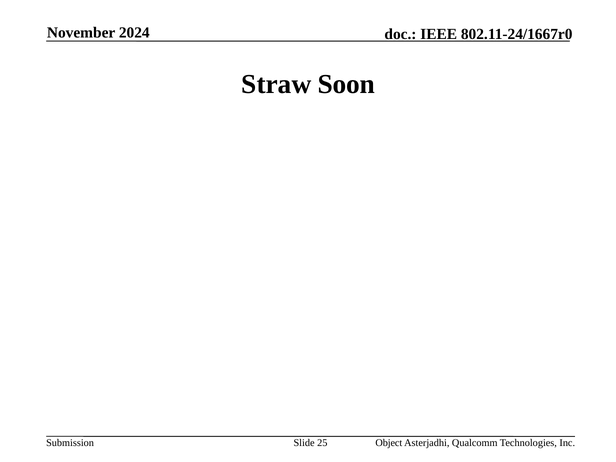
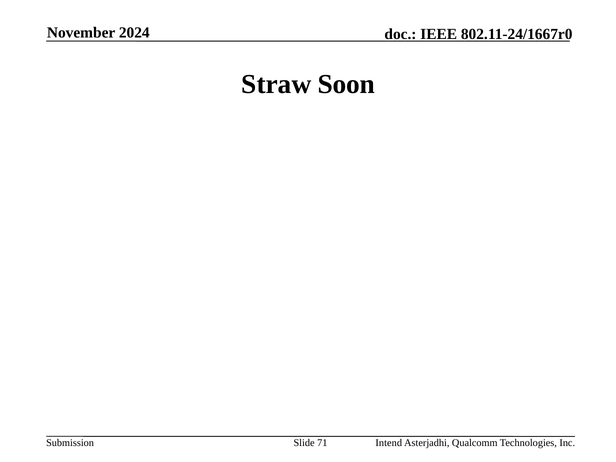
25: 25 -> 71 (322, 443)
Object: Object -> Intend (389, 443)
